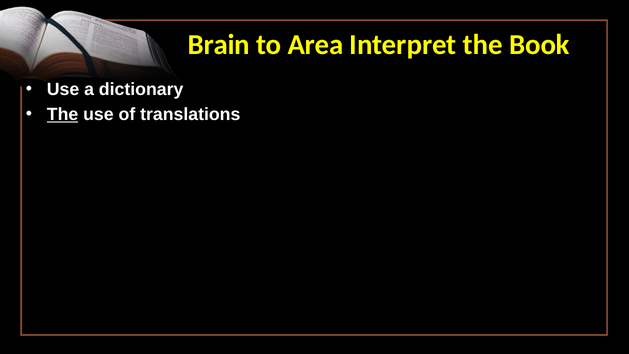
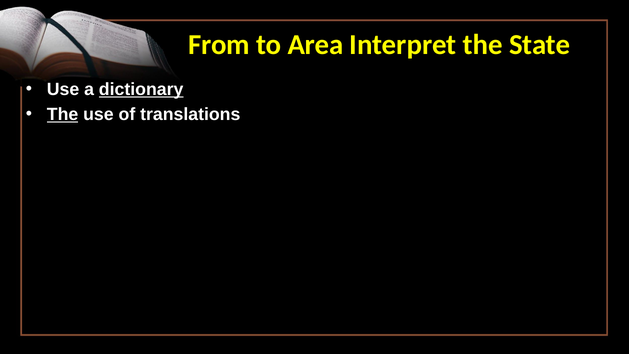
Brain: Brain -> From (219, 45)
Book: Book -> State (540, 45)
dictionary underline: none -> present (141, 89)
